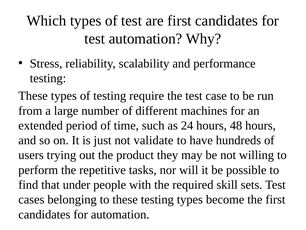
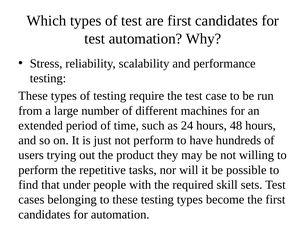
not validate: validate -> perform (154, 140)
